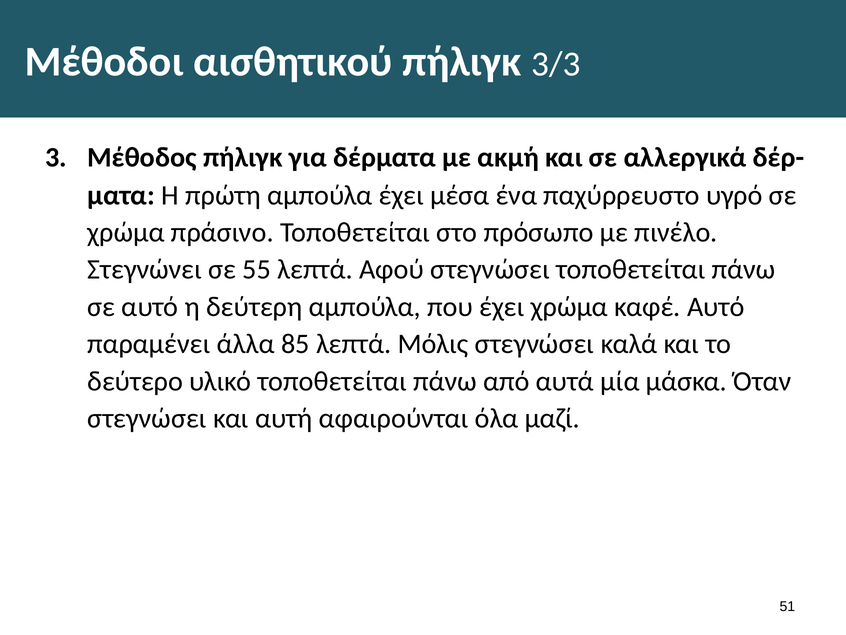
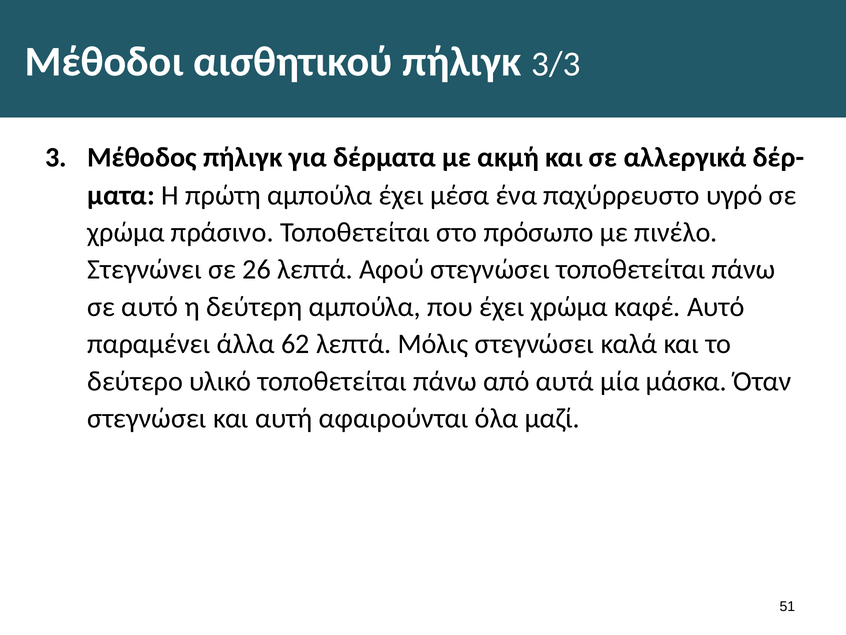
55: 55 -> 26 (257, 269)
85: 85 -> 62 (295, 344)
